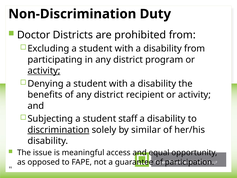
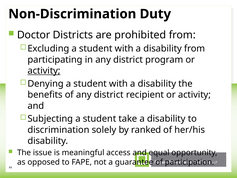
staff: staff -> take (128, 119)
discrimination underline: present -> none (58, 130)
similar: similar -> ranked (146, 130)
